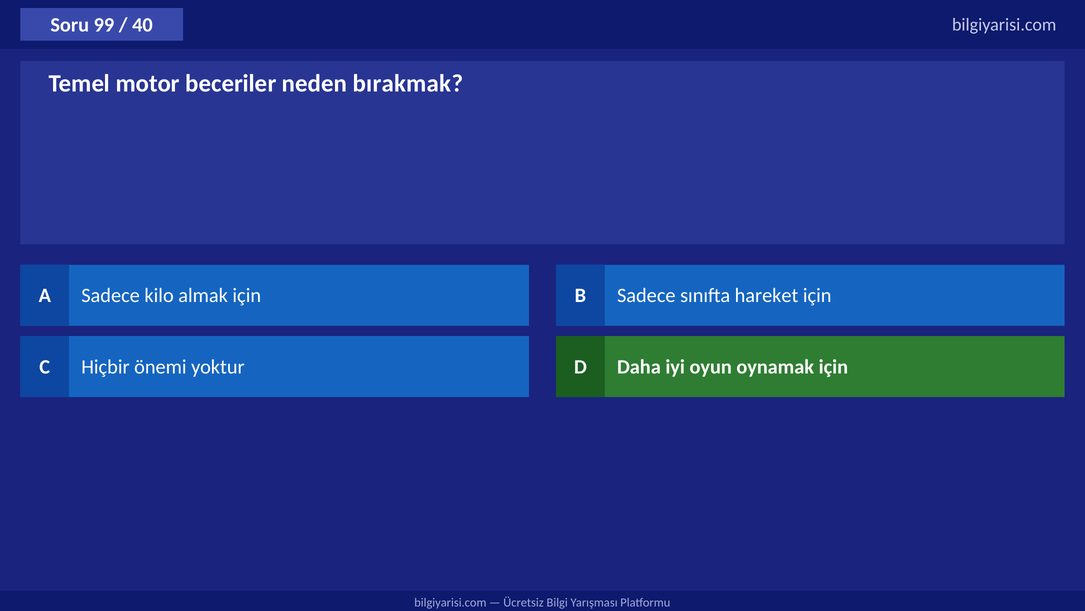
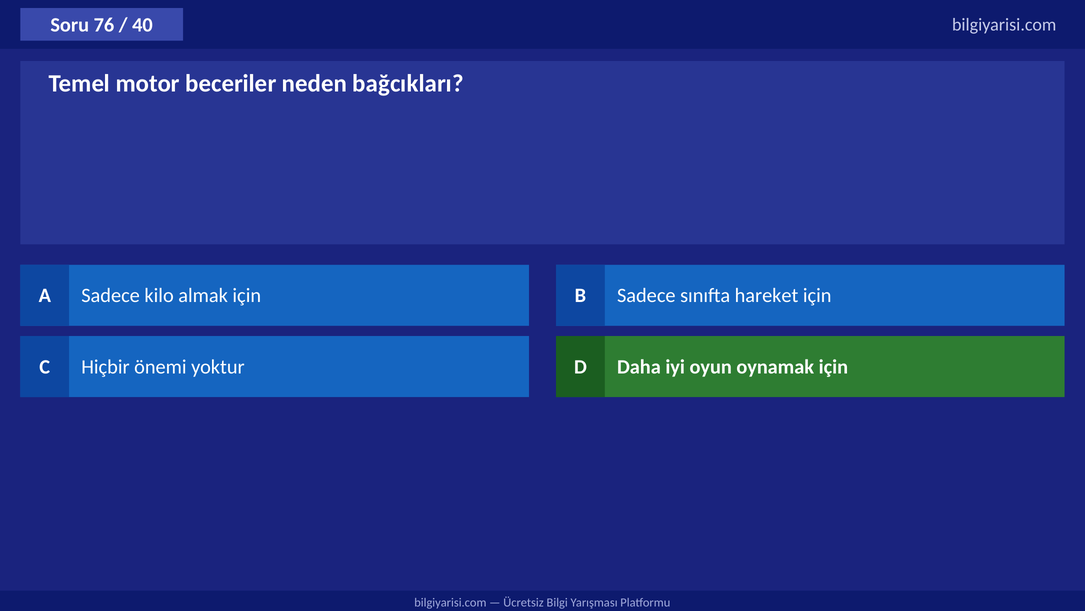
99: 99 -> 76 (104, 25)
bırakmak: bırakmak -> bağcıkları (408, 84)
